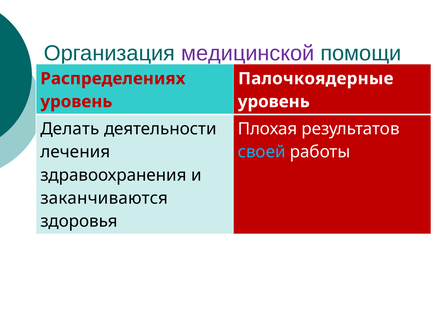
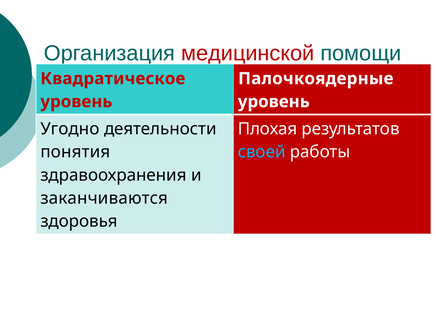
медицинской colour: purple -> red (248, 53)
Распределениях: Распределениях -> Квадратическое (113, 79)
Делать: Делать -> Угодно (70, 129)
лечения: лечения -> понятия (75, 152)
